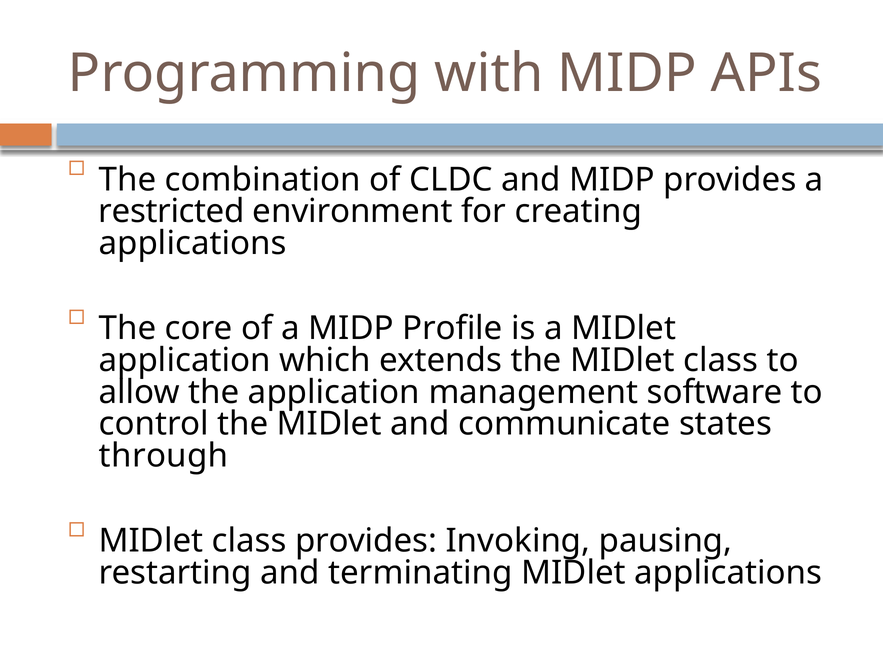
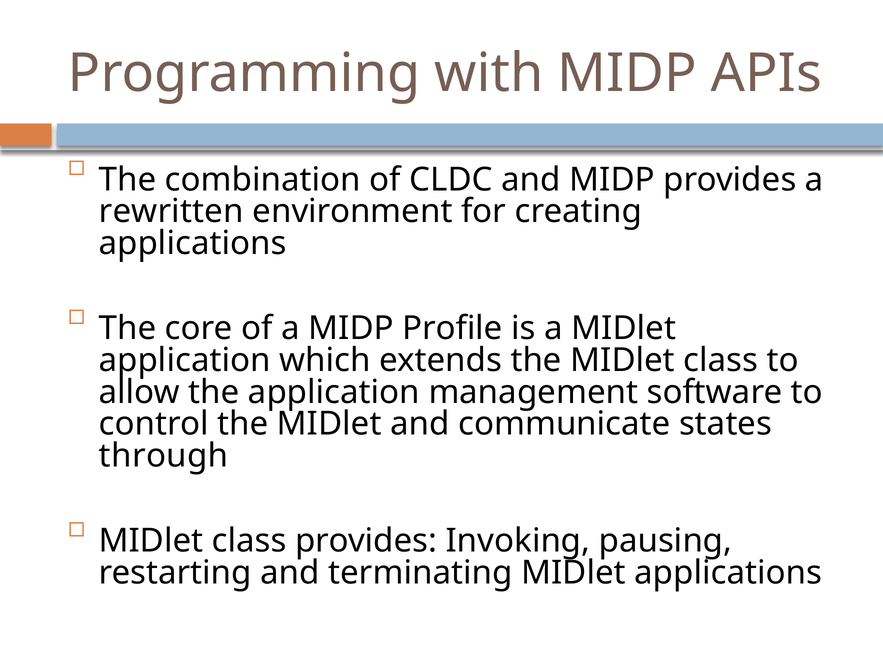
restricted: restricted -> rewritten (171, 212)
